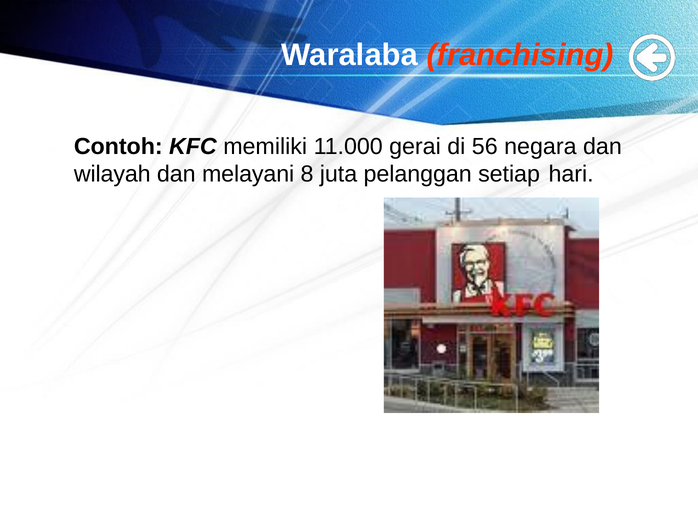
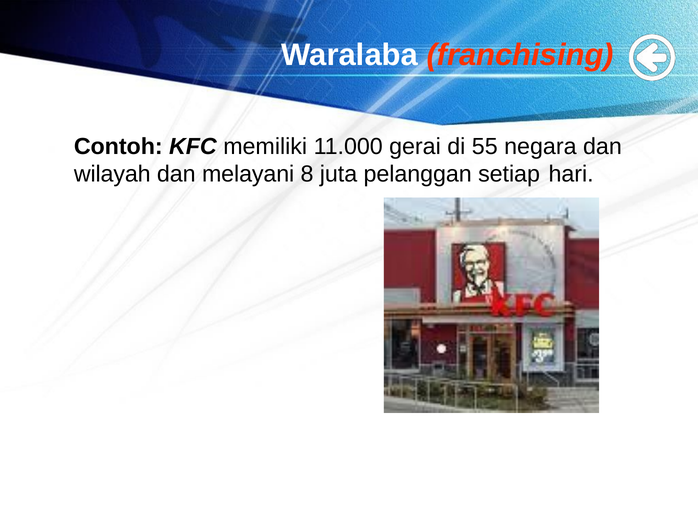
56: 56 -> 55 (485, 146)
